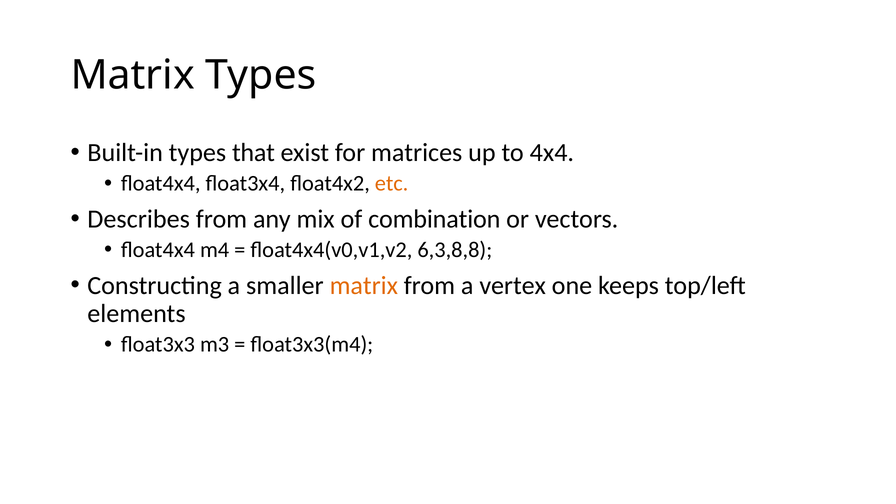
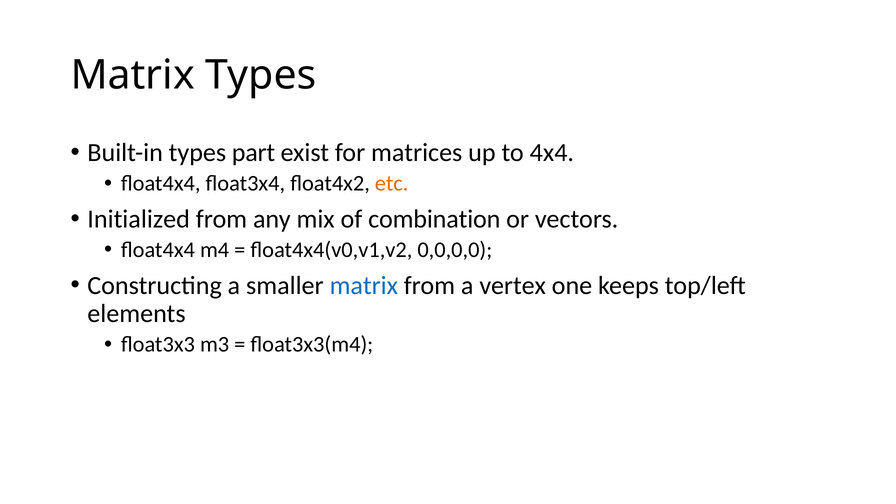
that: that -> part (253, 153)
Describes: Describes -> Initialized (139, 219)
6,3,8,8: 6,3,8,8 -> 0,0,0,0 (455, 250)
matrix colour: orange -> blue (364, 285)
